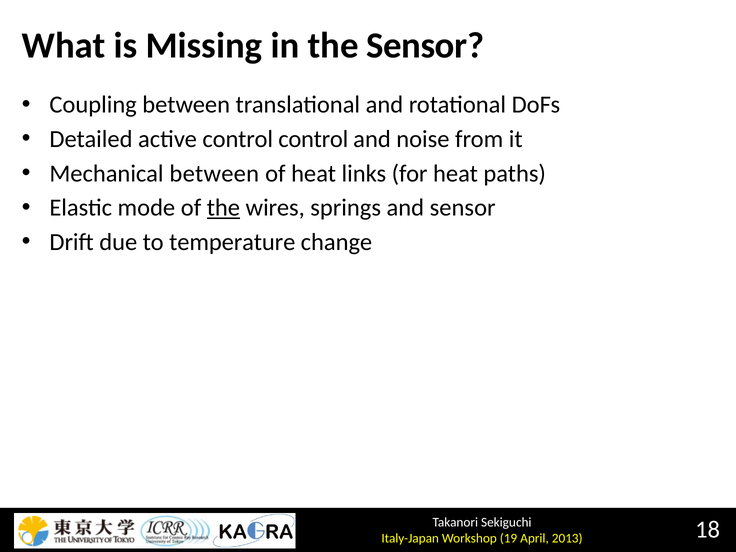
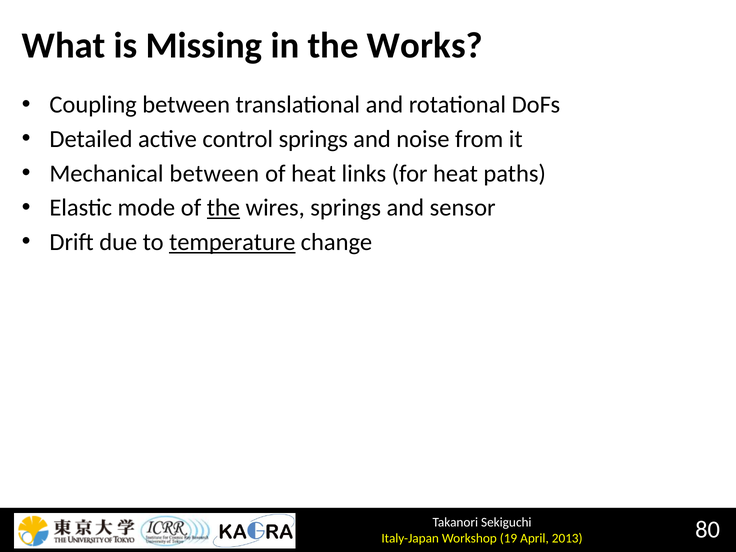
the Sensor: Sensor -> Works (425, 46)
control control: control -> springs (313, 139)
temperature underline: none -> present (232, 242)
18: 18 -> 80 (708, 530)
